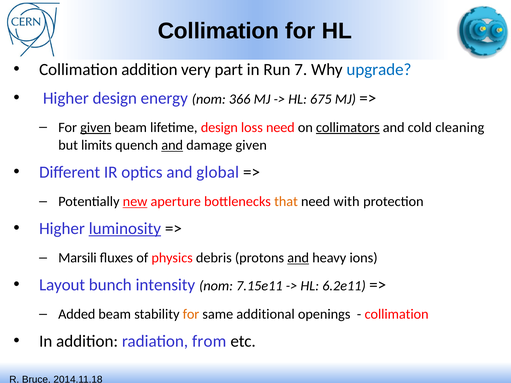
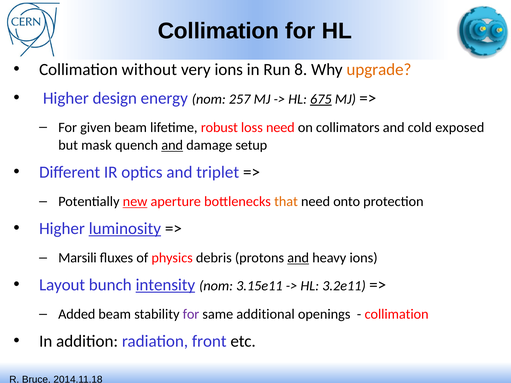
Collimation addition: addition -> without (149, 70)
very part: part -> ions (229, 70)
7: 7 -> 8 (301, 70)
upgrade colour: blue -> orange (379, 70)
366: 366 -> 257 (240, 99)
675 underline: none -> present (321, 99)
given underline: present -> none (96, 127)
lifetime design: design -> robust (219, 127)
collimators underline: present -> none (348, 127)
cleaning: cleaning -> exposed (460, 127)
limits: limits -> mask (96, 145)
damage given: given -> setup (251, 145)
global: global -> triplet (218, 172)
with: with -> onto (347, 202)
intensity underline: none -> present (165, 285)
7.15e11: 7.15e11 -> 3.15e11 (259, 286)
6.2e11: 6.2e11 -> 3.2e11 (344, 286)
for colour: orange -> purple (191, 314)
from: from -> front (209, 342)
